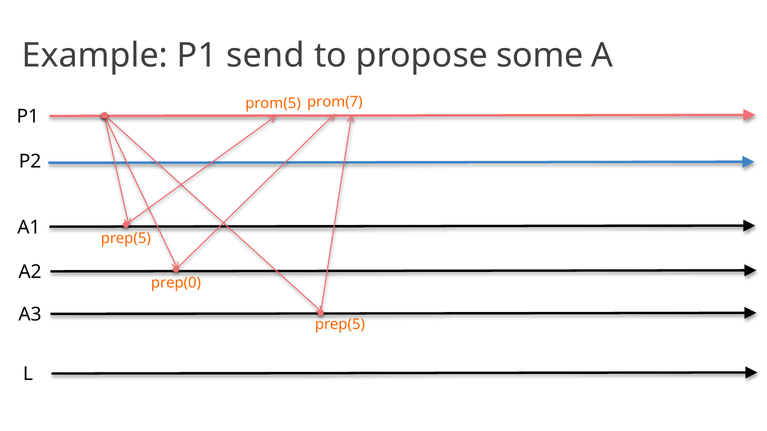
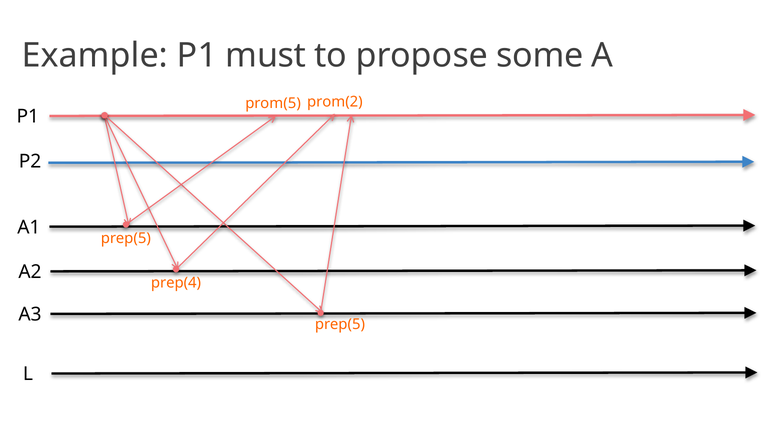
send: send -> must (266, 56)
prom(7: prom(7 -> prom(2 (335, 102)
prep(0: prep(0 -> prep(4 (176, 283)
